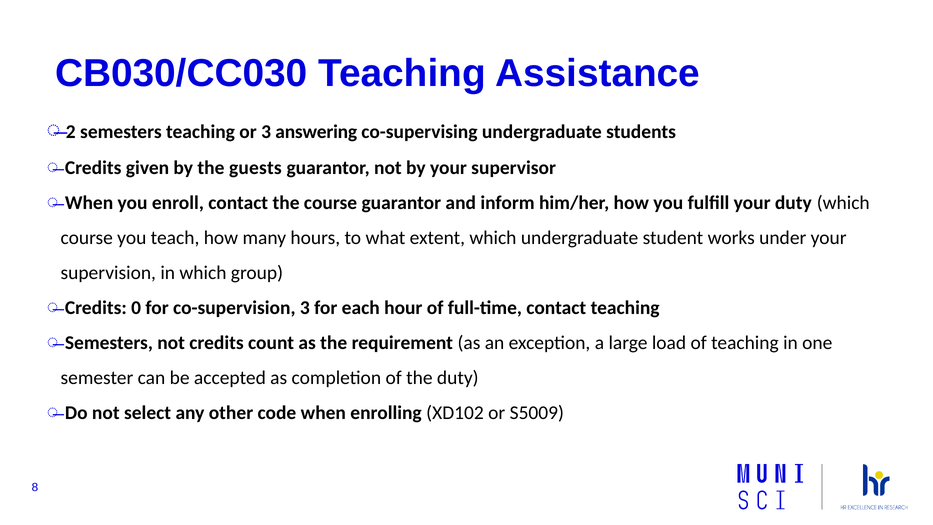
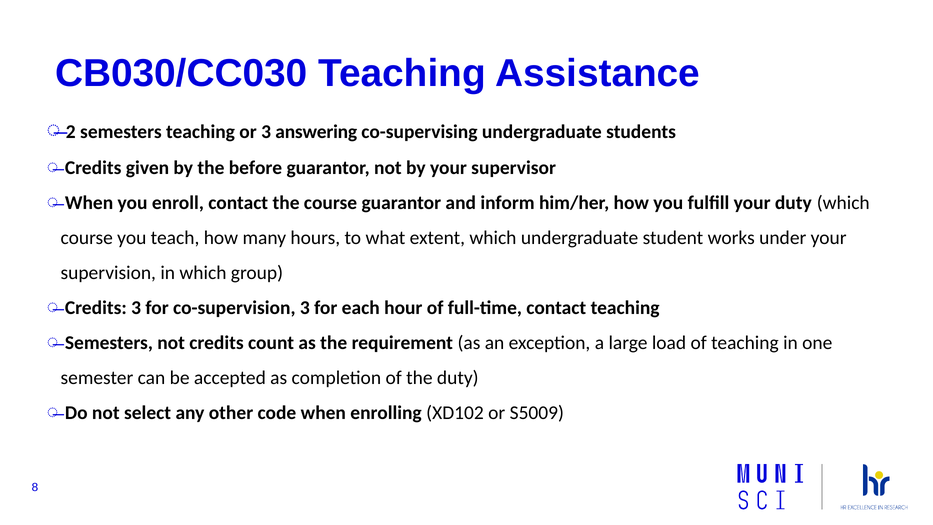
guests: guests -> before (255, 168)
Credits 0: 0 -> 3 (136, 308)
